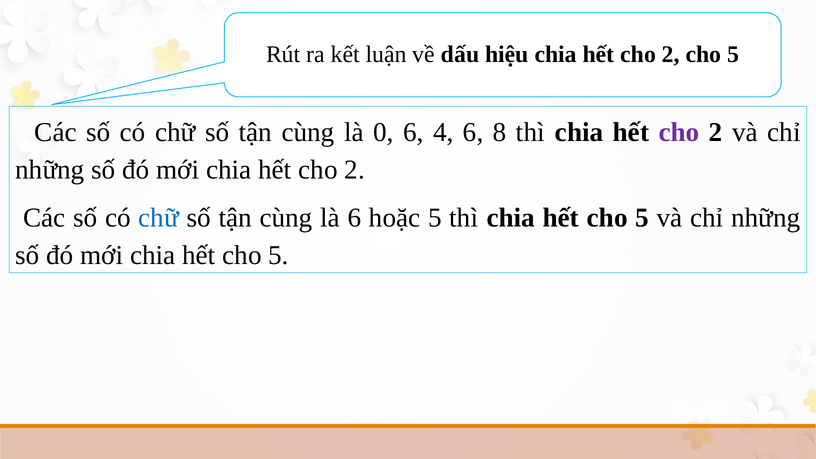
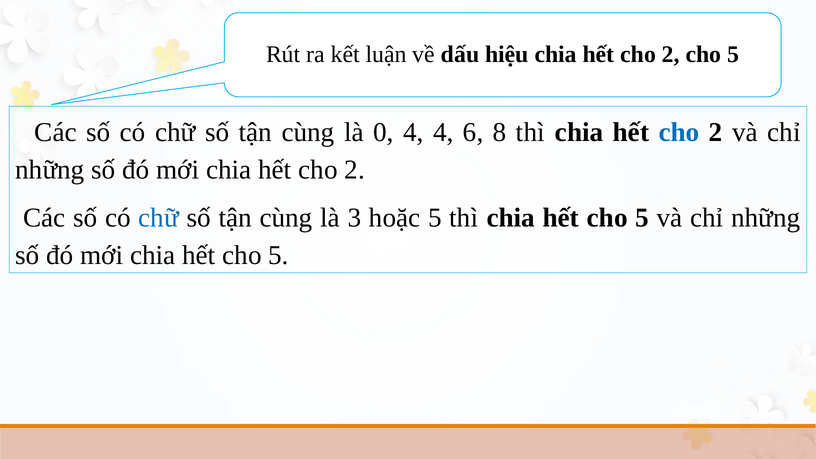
0 6: 6 -> 4 (413, 132)
cho colour: purple -> blue (679, 132)
là 6: 6 -> 3 (354, 218)
